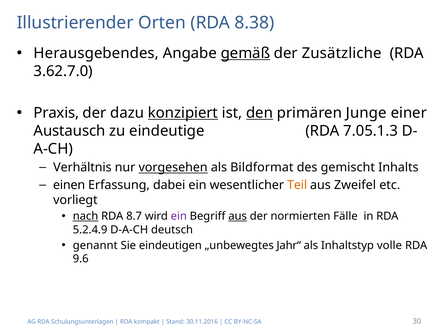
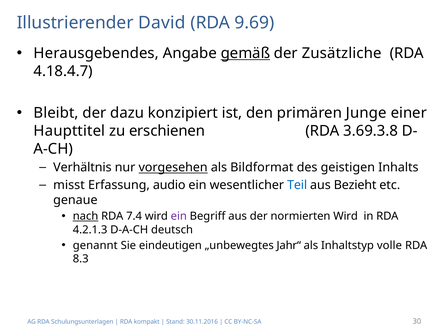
Orten: Orten -> David (162, 23)
8.38: 8.38 -> 9.69 (254, 23)
3.62.7.0: 3.62.7.0 -> 4.18.4.7 (63, 71)
Praxis: Praxis -> Bleibt (56, 113)
konzipiert underline: present -> none (183, 113)
den underline: present -> none (260, 113)
Austausch: Austausch -> Haupttitel (69, 131)
eindeutige: eindeutige -> erschienen (167, 131)
7.05.1.3: 7.05.1.3 -> 3.69.3.8 (371, 131)
gemischt: gemischt -> geistigen (348, 168)
einen: einen -> misst (69, 185)
dabei: dabei -> audio (169, 185)
Teil colour: orange -> blue (297, 185)
Zweifel: Zweifel -> Bezieht (355, 185)
vorliegt: vorliegt -> genaue (75, 200)
8.7: 8.7 -> 7.4 (134, 216)
aus underline: present -> none (238, 216)
normierten Fälle: Fälle -> Wird (346, 216)
5.2.4.9: 5.2.4.9 -> 4.2.1.3 (90, 230)
9.6: 9.6 -> 8.3 (81, 259)
